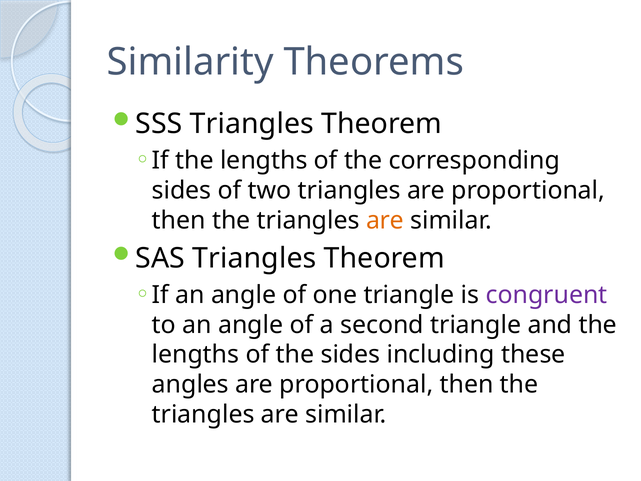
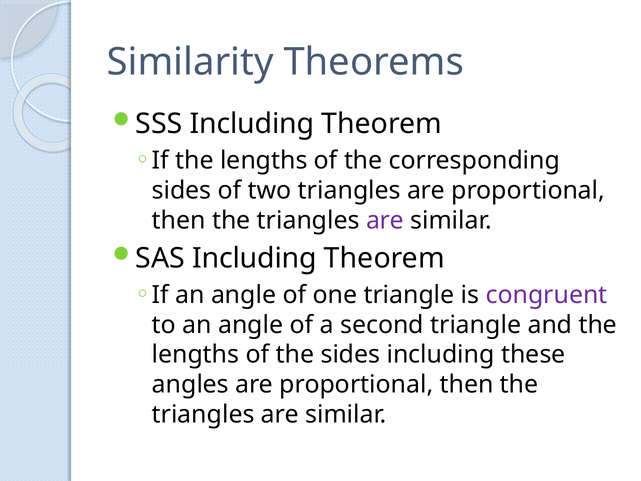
SSS Triangles: Triangles -> Including (252, 124)
are colour: orange -> purple (385, 220)
SAS Triangles: Triangles -> Including (255, 258)
